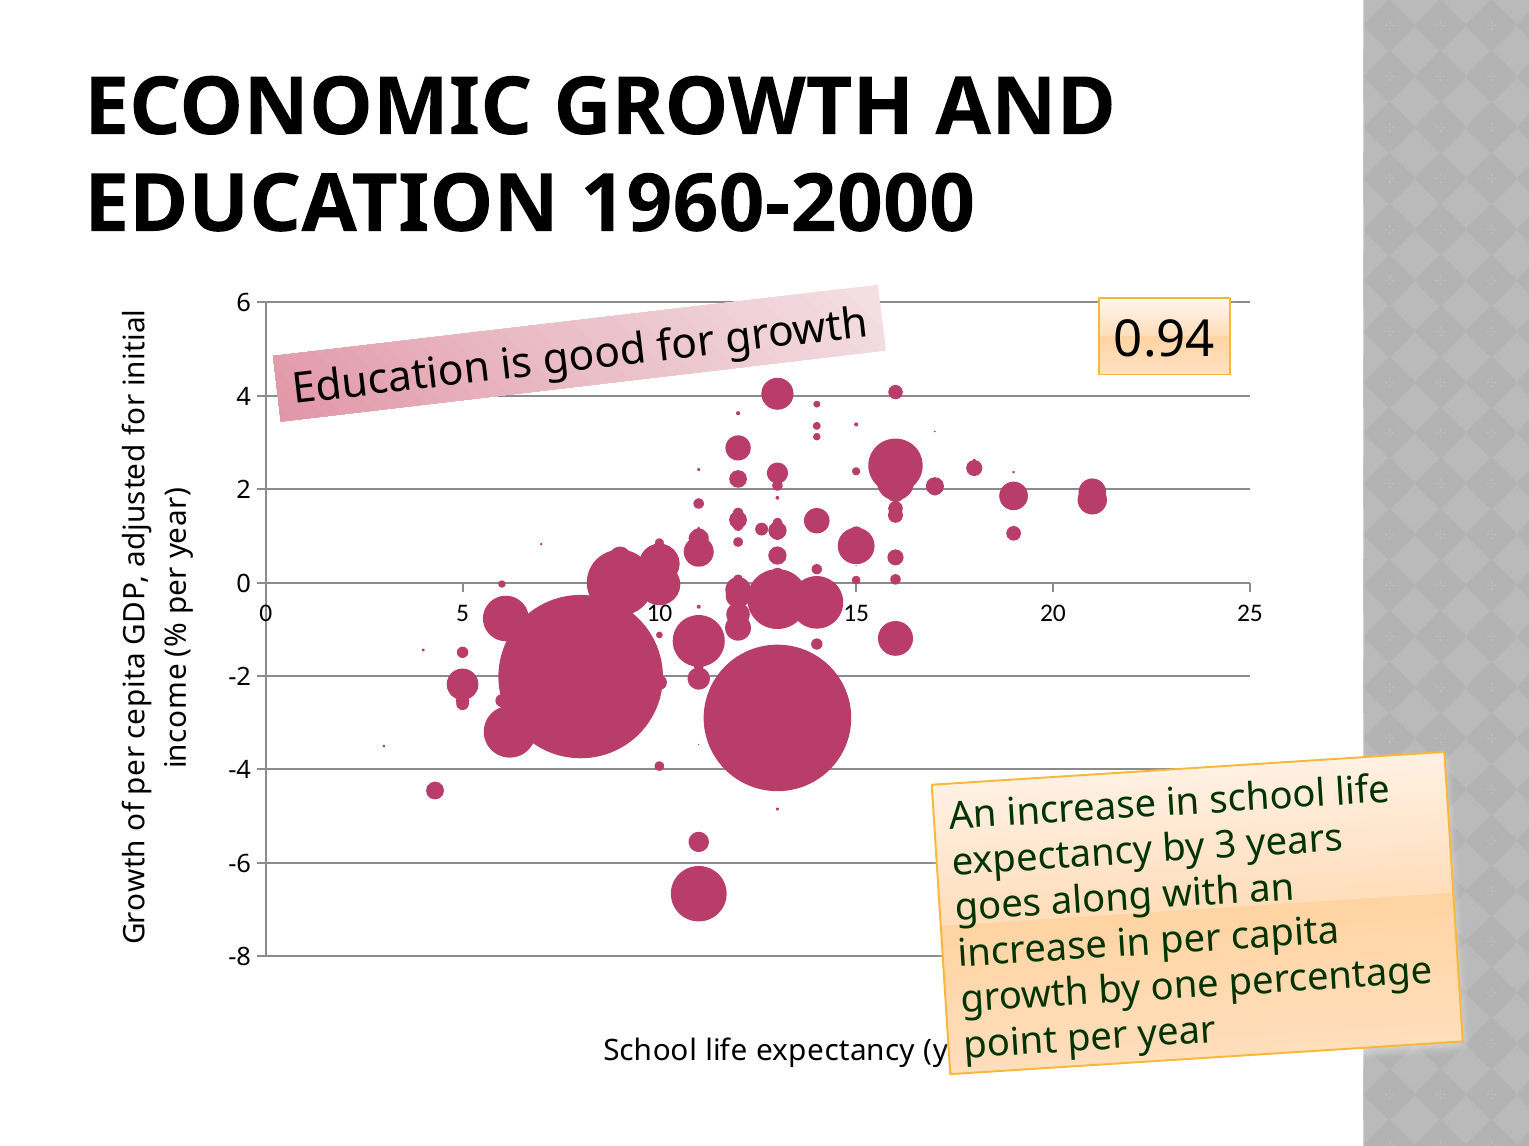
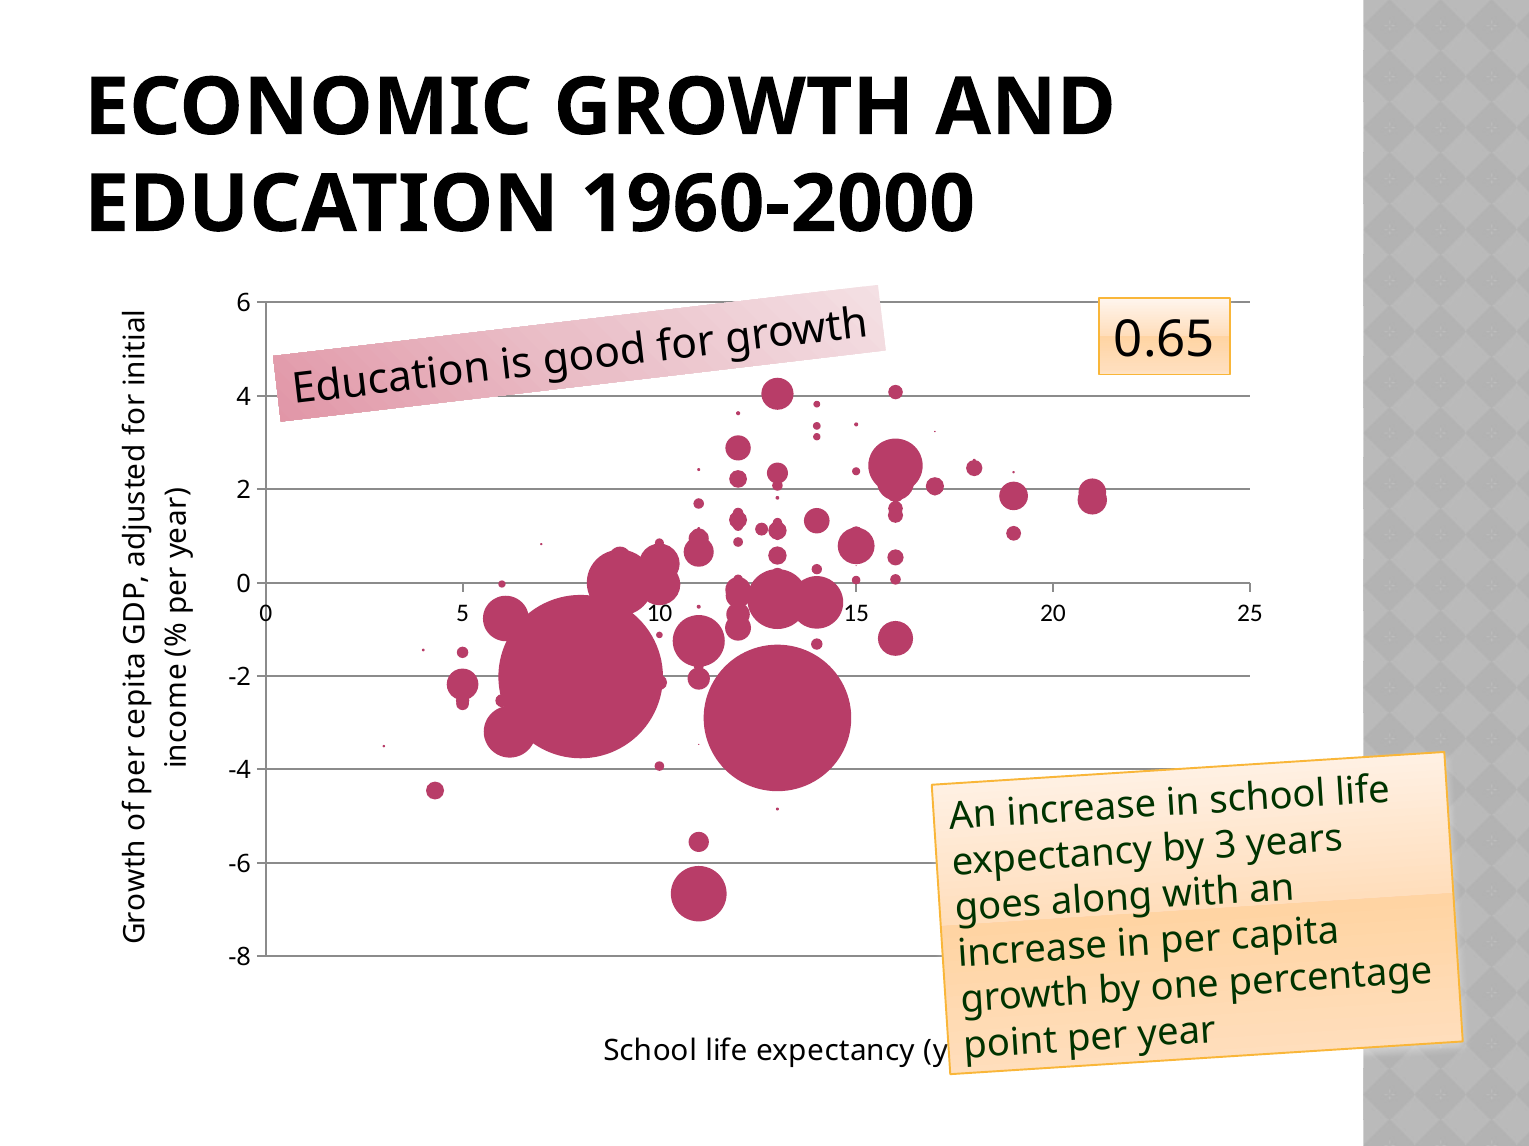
0.94: 0.94 -> 0.65 (1164, 340)
